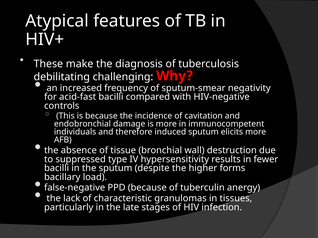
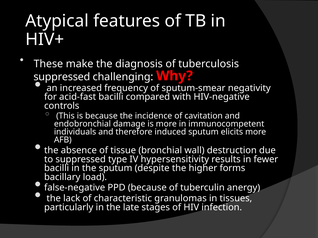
debilitating: debilitating -> suppressed (62, 77)
